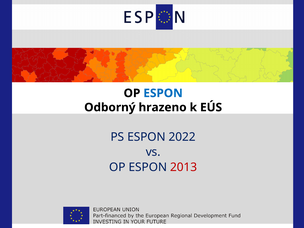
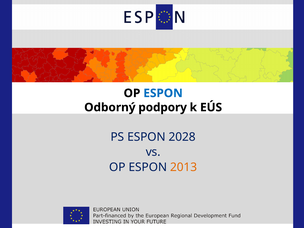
hrazeno: hrazeno -> podpory (163, 107)
2022: 2022 -> 2028 (182, 137)
2013 colour: red -> orange (184, 167)
